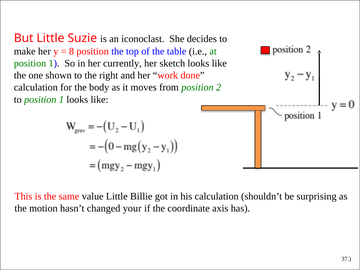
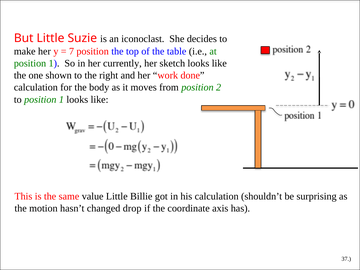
8: 8 -> 7 (72, 51)
your: your -> drop (132, 208)
